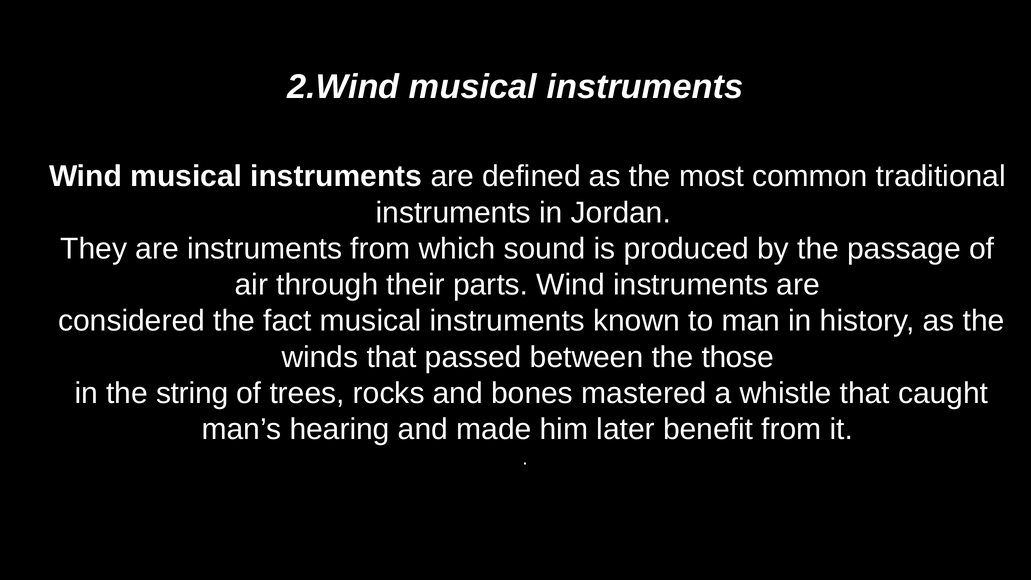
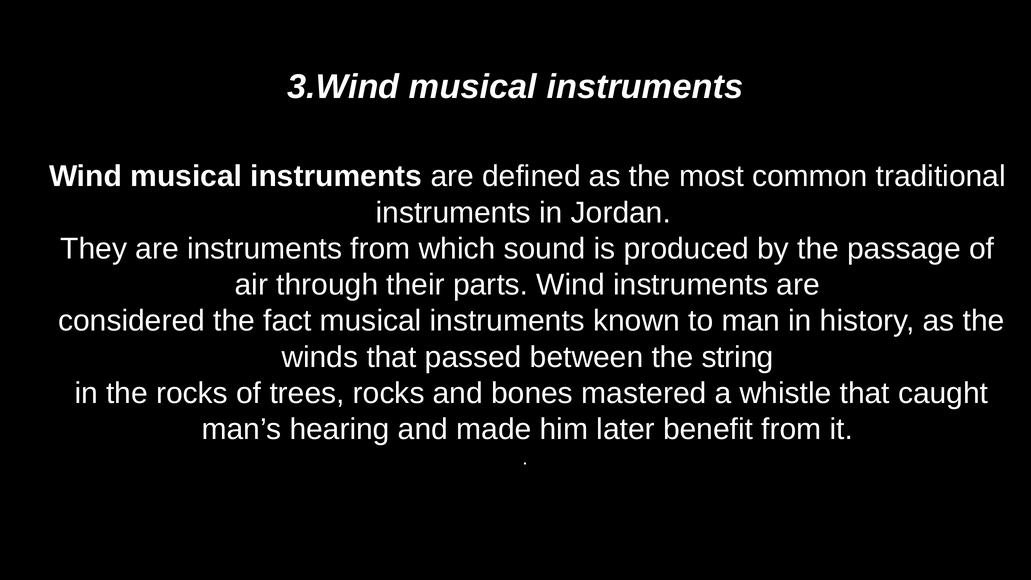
2.Wind: 2.Wind -> 3.Wind (343, 87)
those: those -> string (738, 357)
the string: string -> rocks (192, 393)
